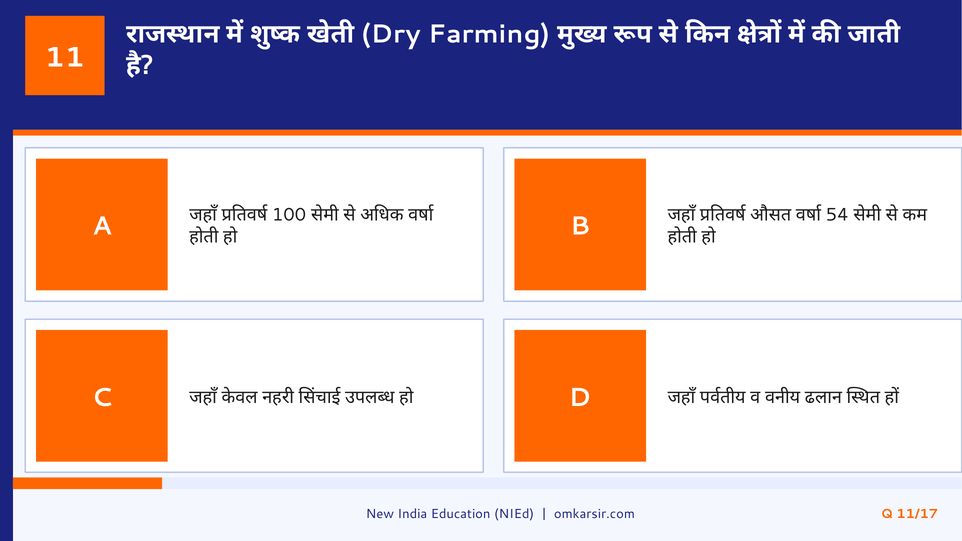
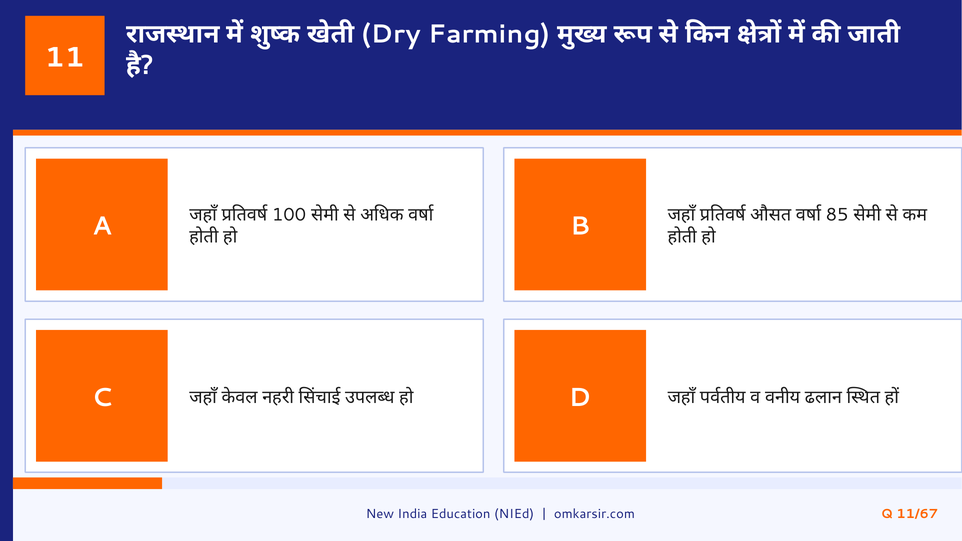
54: 54 -> 85 (837, 215)
11/17: 11/17 -> 11/67 (917, 514)
